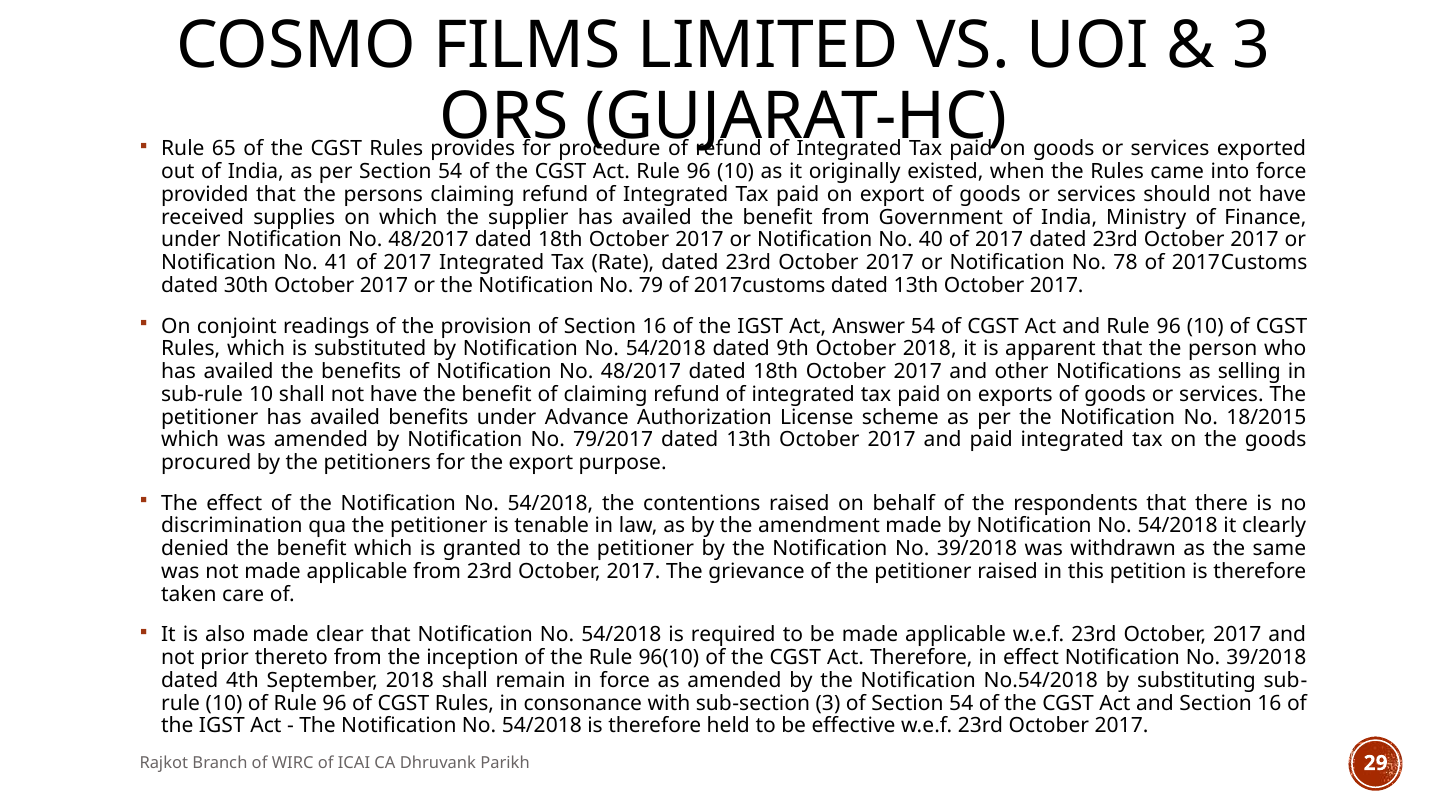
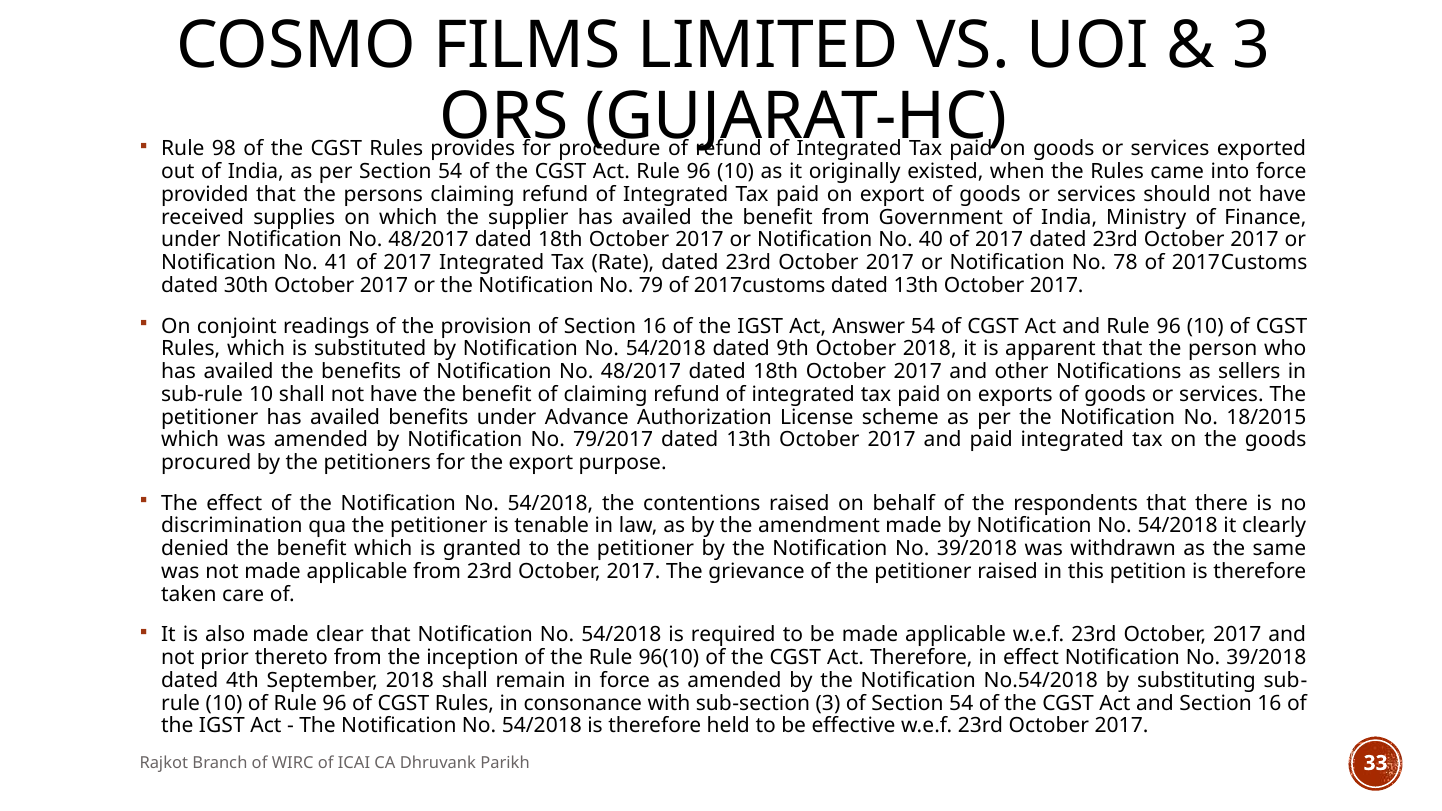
65: 65 -> 98 (224, 149)
selling: selling -> sellers (1249, 372)
29: 29 -> 33 (1376, 763)
